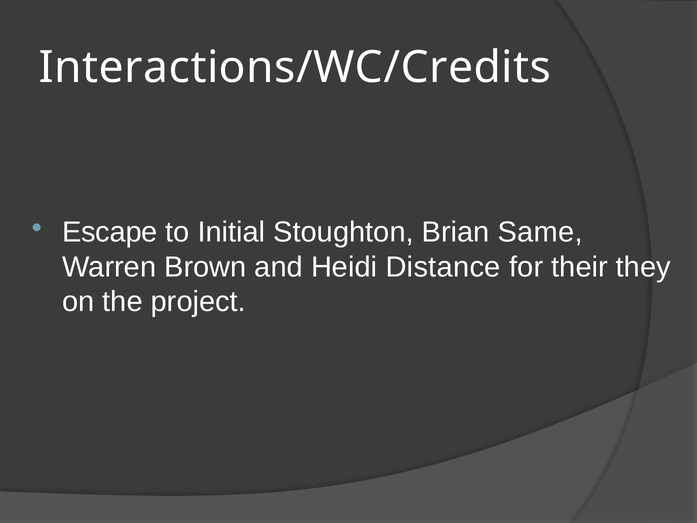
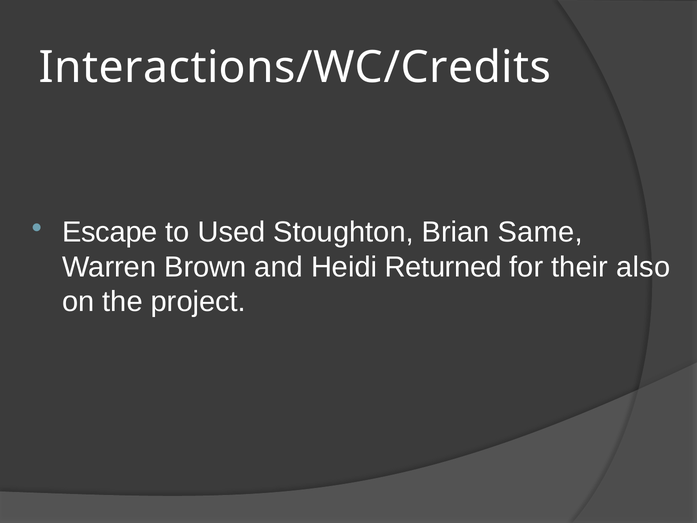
Initial: Initial -> Used (231, 232)
Distance: Distance -> Returned (443, 267)
they: they -> also (643, 267)
